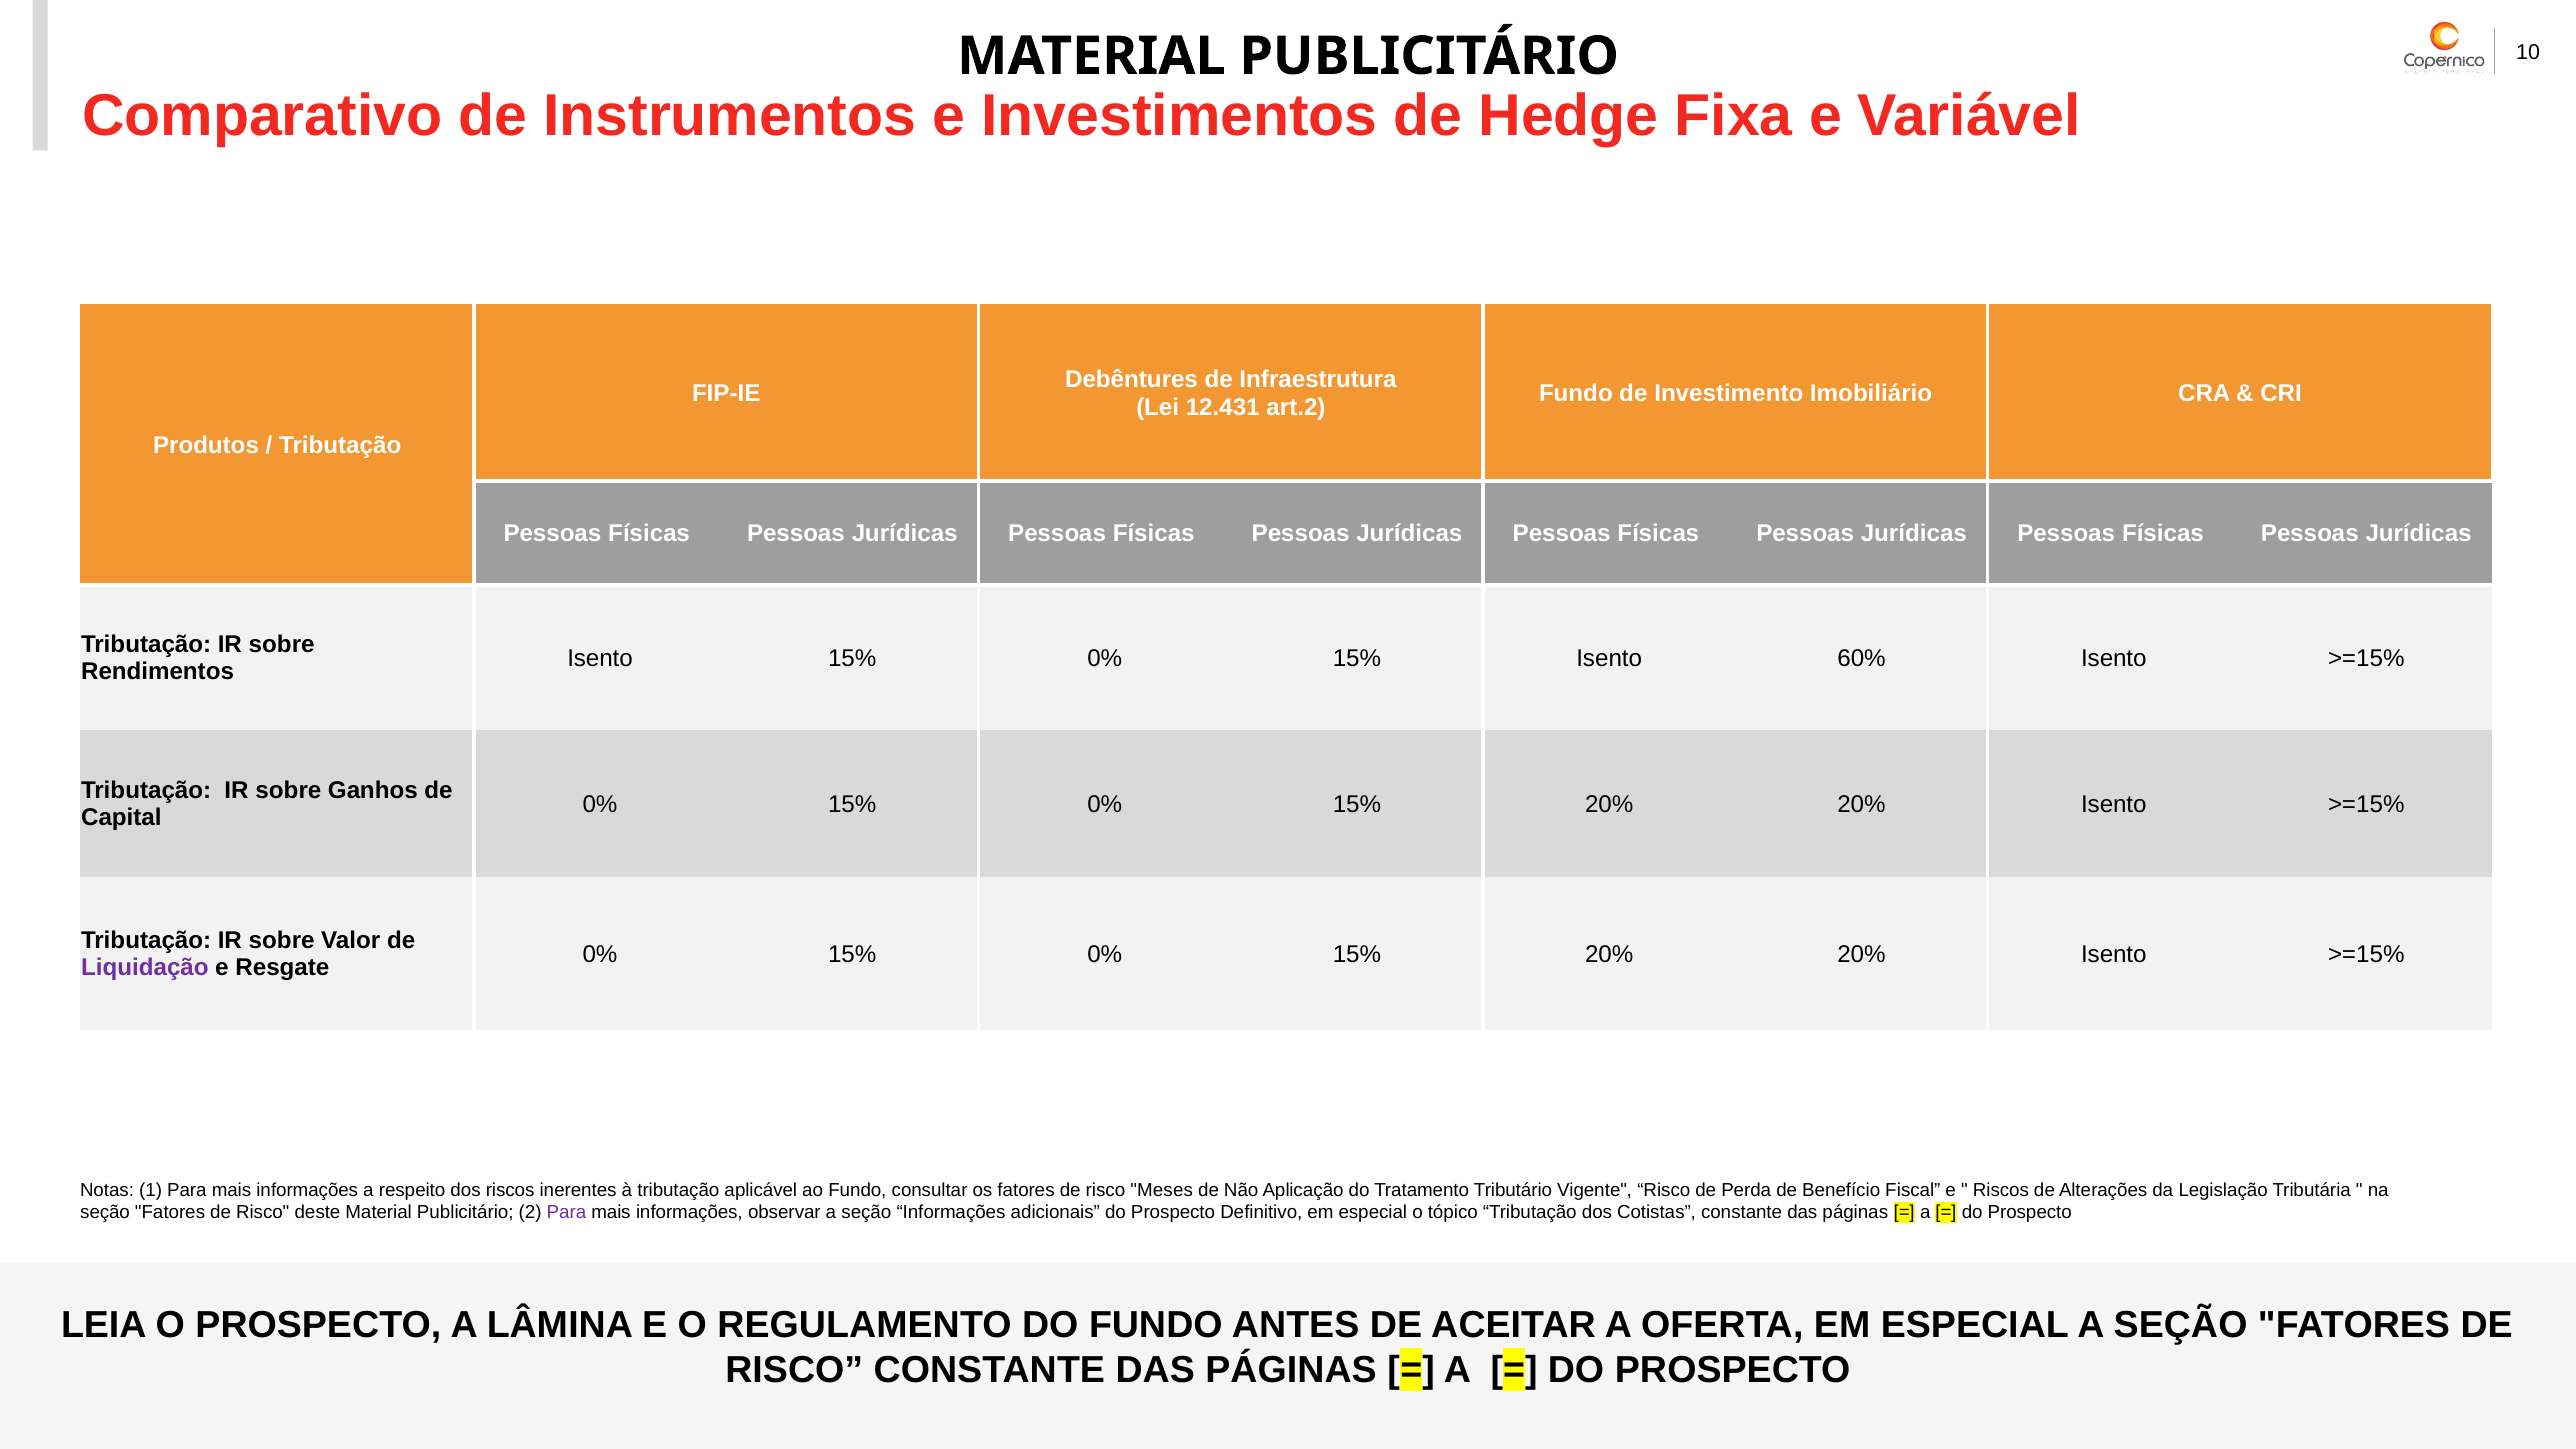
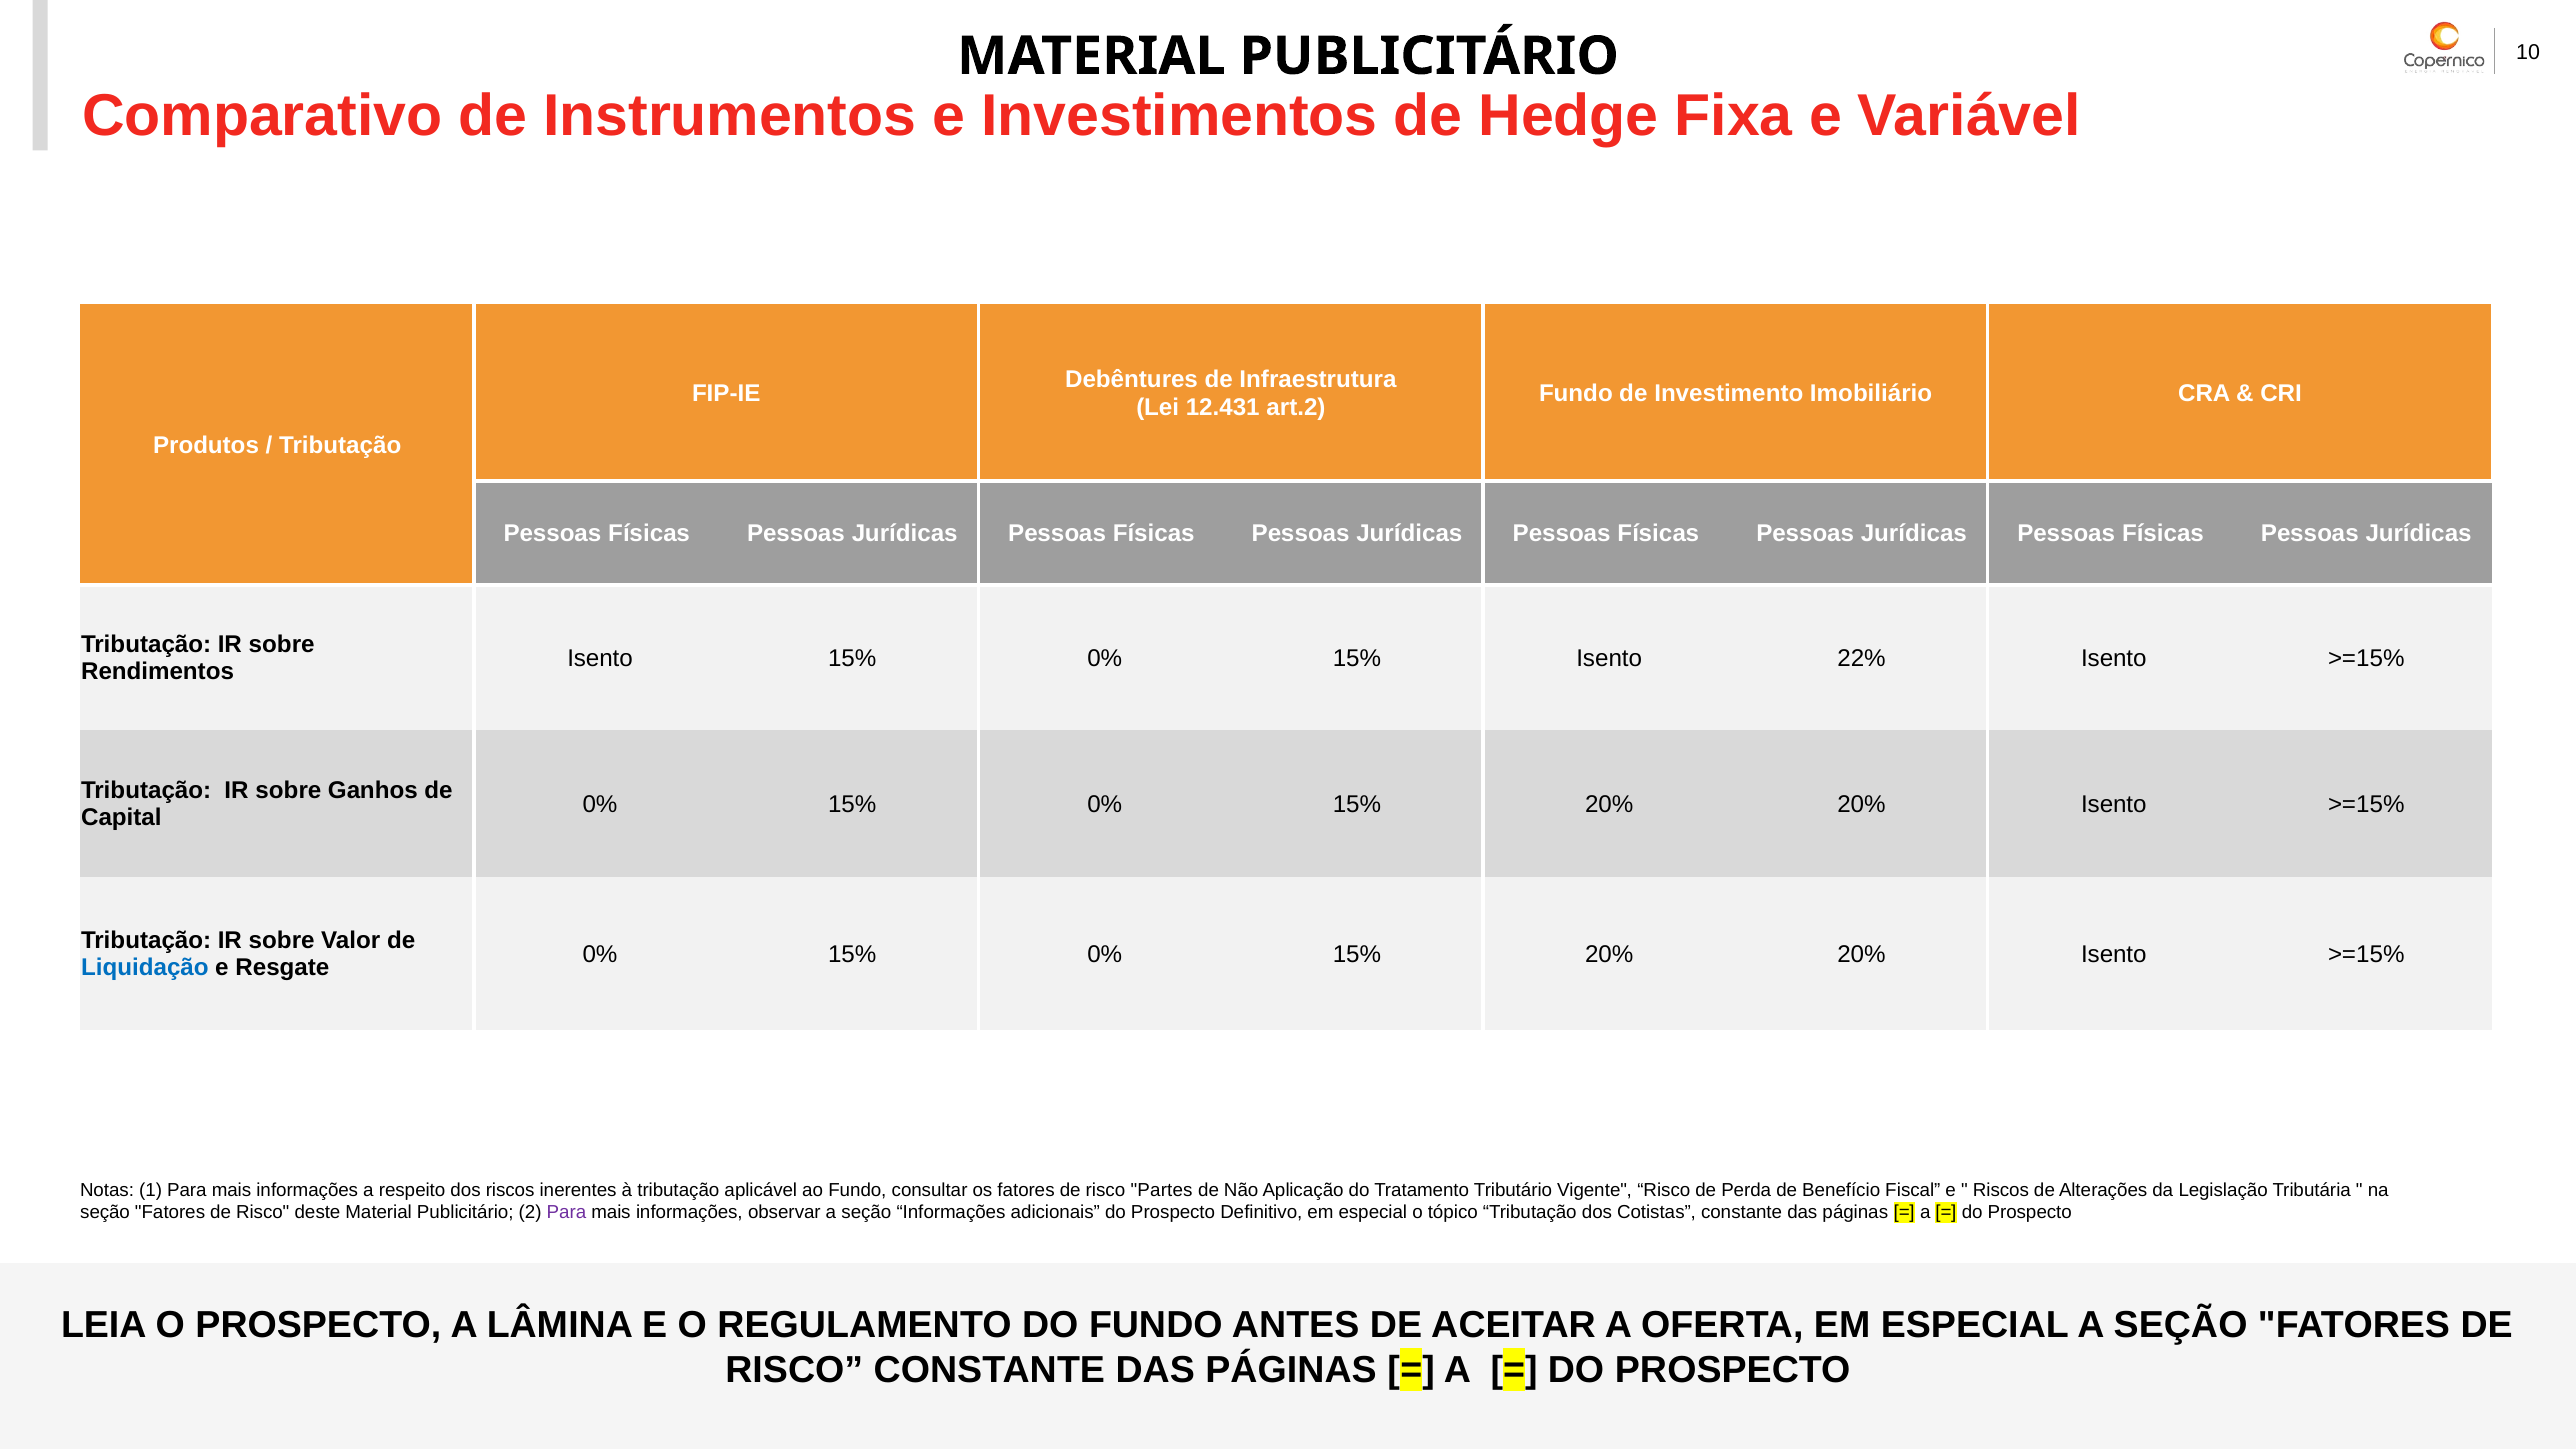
60%: 60% -> 22% (1862, 658)
Liquidação colour: purple -> blue (145, 968)
Meses: Meses -> Partes (1162, 1190)
